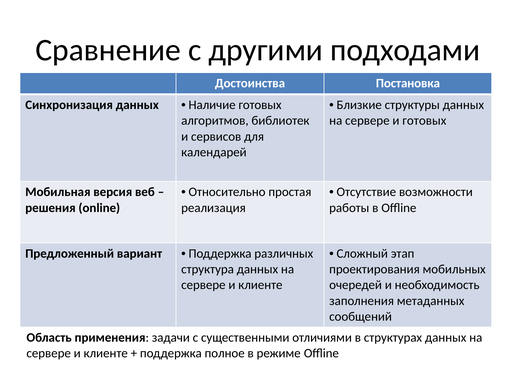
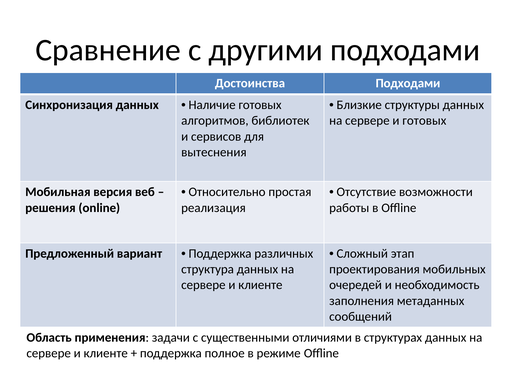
Достоинства Постановка: Постановка -> Подходами (408, 83)
календарей: календарей -> вытеснения (214, 152)
